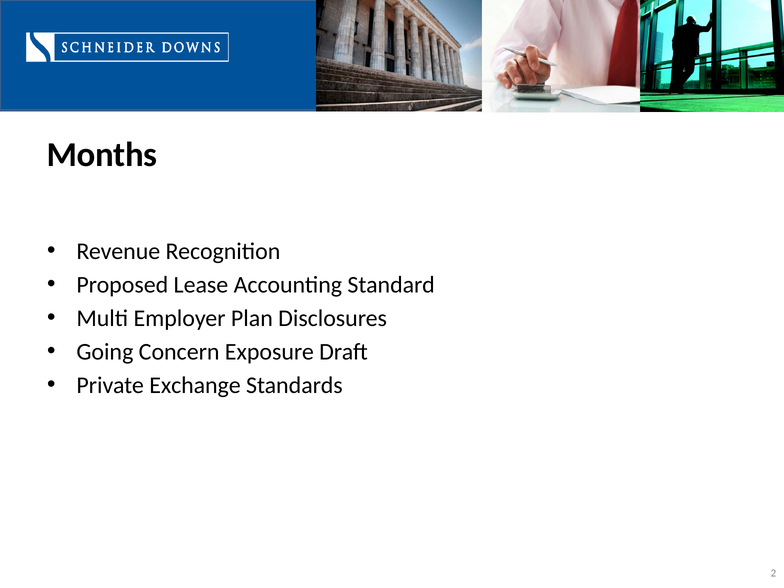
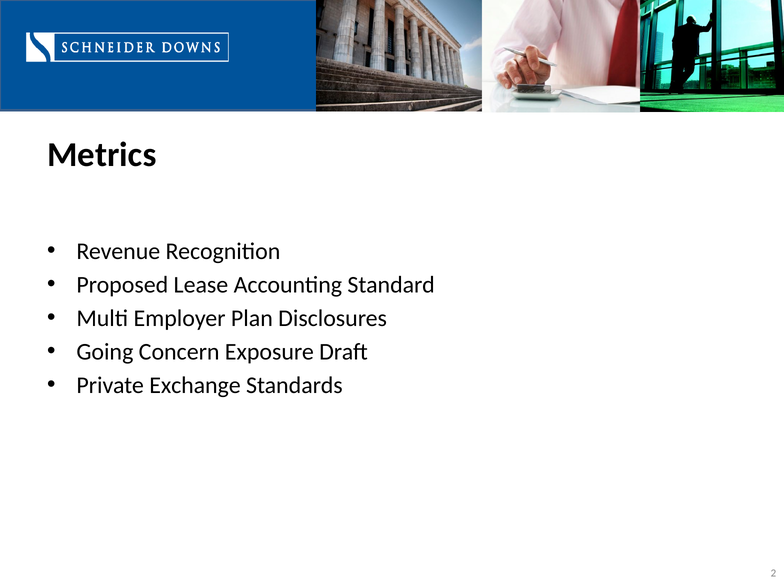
Months: Months -> Metrics (102, 155)
